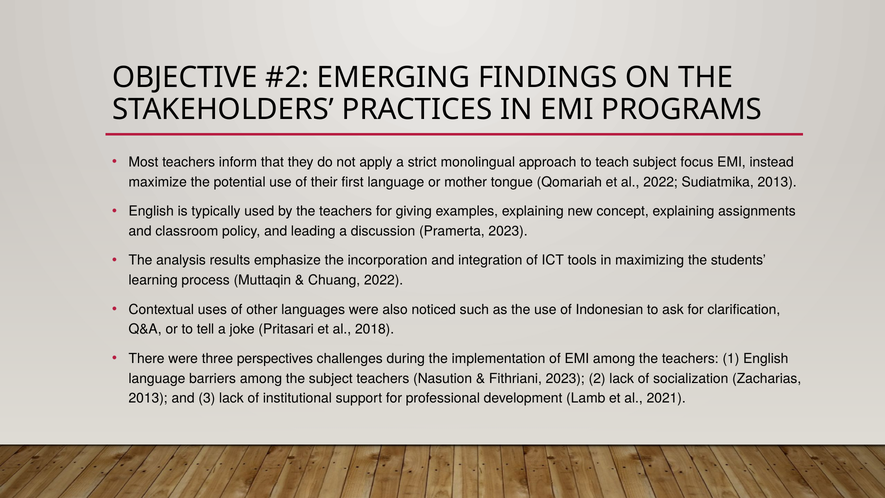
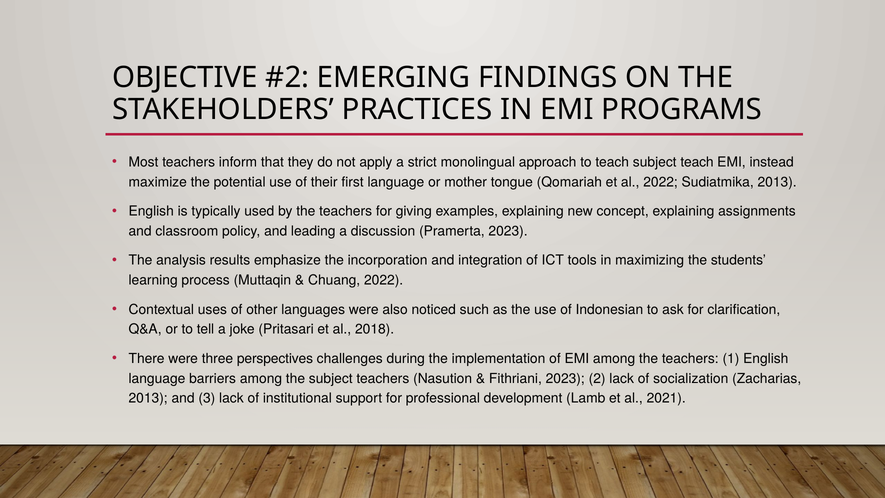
subject focus: focus -> teach (697, 162)
